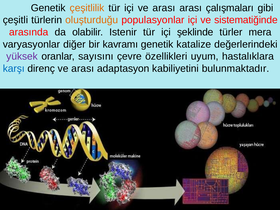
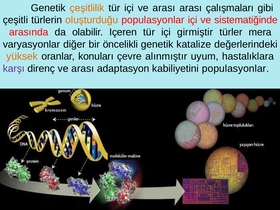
Istenir: Istenir -> Içeren (123, 32)
şeklinde: şeklinde -> girmiştir (195, 32)
kavramı: kavramı -> öncelikli (120, 44)
yüksek colour: purple -> orange (22, 56)
sayısını: sayısını -> konuları (96, 56)
özellikleri: özellikleri -> alınmıştır (166, 56)
karşı colour: blue -> purple (14, 69)
kabiliyetini bulunmaktadır: bulunmaktadır -> populasyonlar (236, 69)
